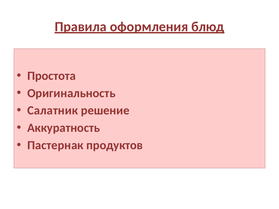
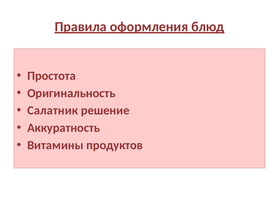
Пастернак: Пастернак -> Витамины (55, 145)
